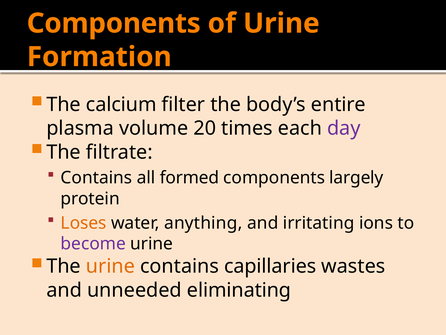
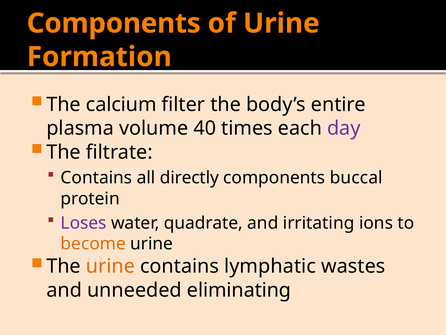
20: 20 -> 40 (205, 128)
formed: formed -> directly (189, 178)
largely: largely -> buccal (356, 178)
Loses colour: orange -> purple (84, 223)
anything: anything -> quadrate (203, 223)
become colour: purple -> orange (93, 243)
capillaries: capillaries -> lymphatic (270, 266)
